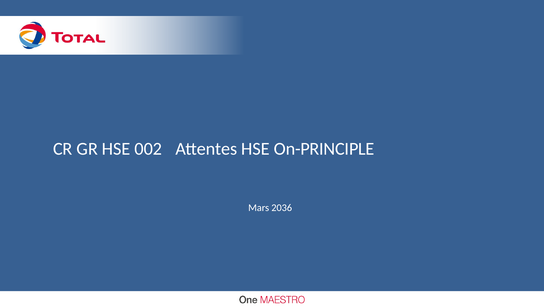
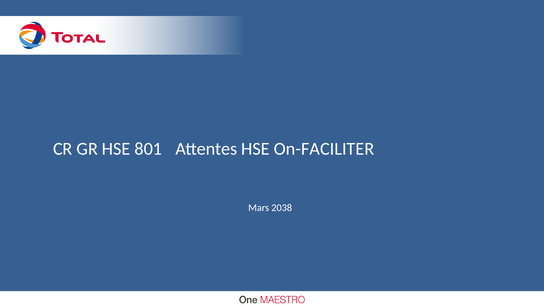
002: 002 -> 801 (148, 149)
On-PRINCIPLE: On-PRINCIPLE -> On-FACILITER (324, 149)
2036: 2036 -> 2038 (282, 208)
